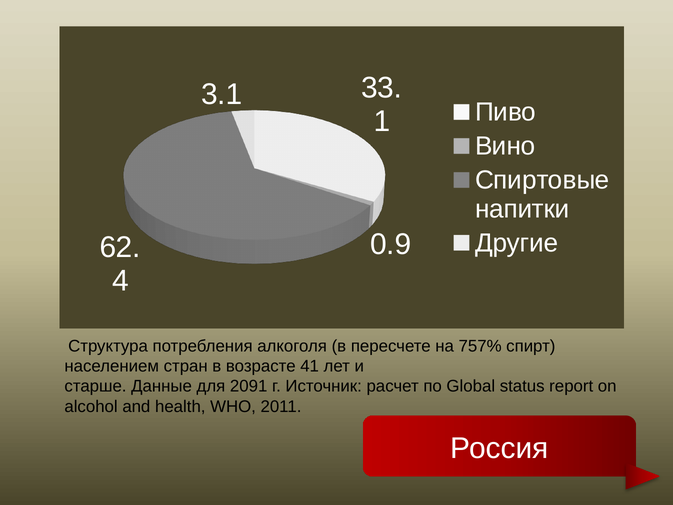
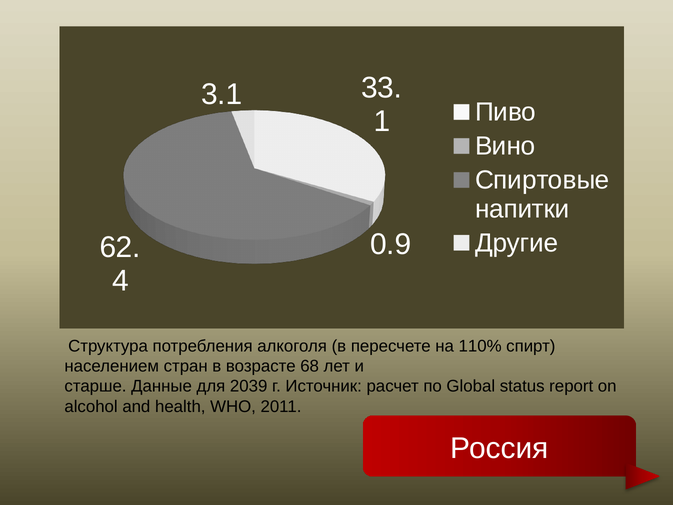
757%: 757% -> 110% (480, 346)
41: 41 -> 68 (310, 366)
2091: 2091 -> 2039 (249, 386)
